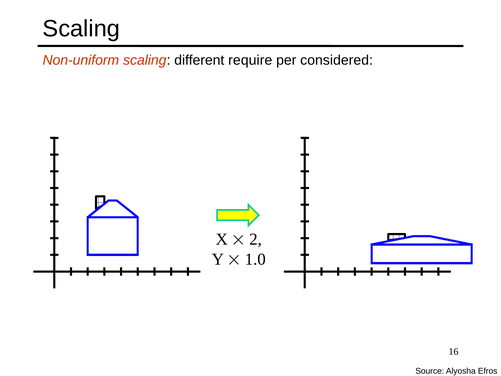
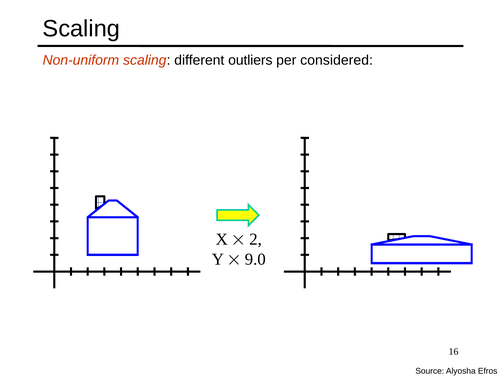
require: require -> outliers (250, 60)
1.0: 1.0 -> 9.0 (255, 259)
